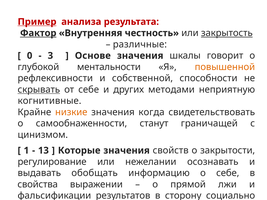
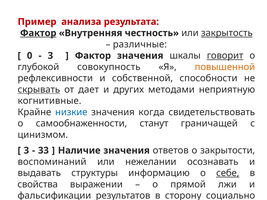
Пример underline: present -> none (37, 22)
Основе: Основе -> Фактор (93, 56)
говорит underline: none -> present (225, 56)
ментальности: ментальности -> совокупность (109, 67)
от себе: себе -> дает (89, 90)
низкие colour: orange -> blue (71, 112)
1: 1 -> 3 (26, 151)
13: 13 -> 33 (43, 151)
Которые: Которые -> Наличие (79, 151)
значения свойств: свойств -> ответов (171, 151)
регулирование: регулирование -> воспоминаний (52, 162)
обобщать: обобщать -> структуры (95, 173)
себе underline: none -> present (228, 173)
